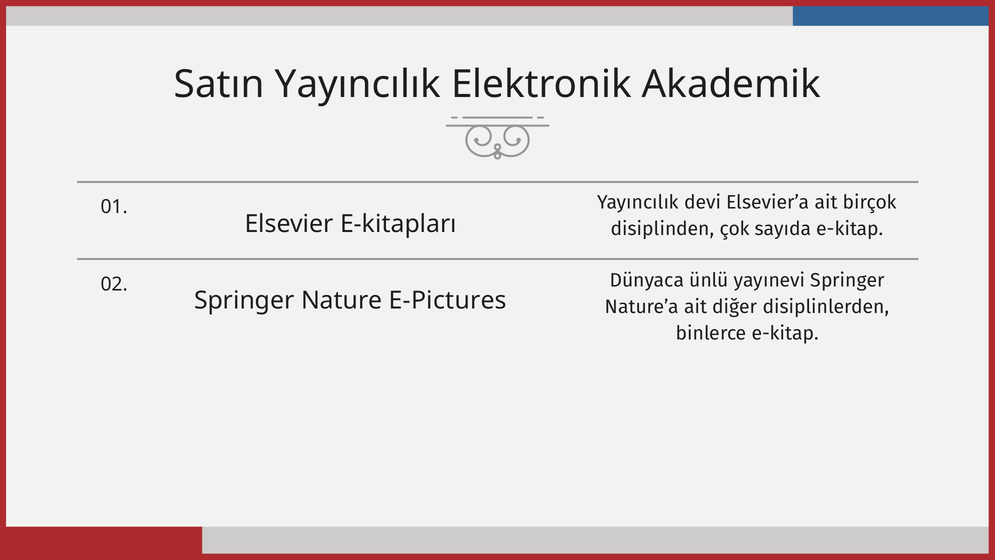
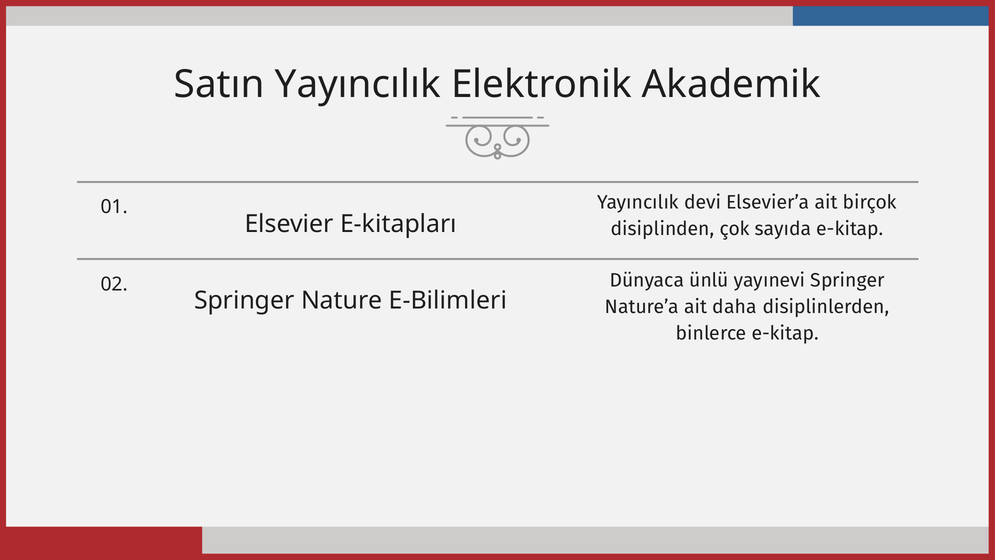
E-Pictures: E-Pictures -> E-Bilimleri (448, 300)
diğer: diğer -> daha (735, 307)
